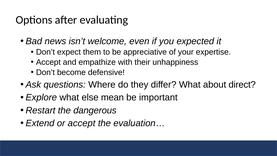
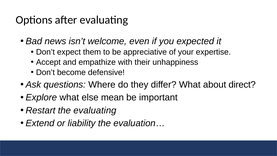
the dangerous: dangerous -> evaluating (95, 110)
or accept: accept -> liability (82, 123)
